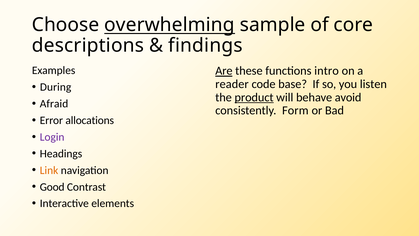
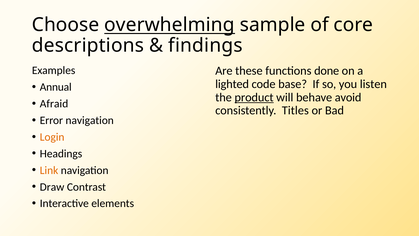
Are underline: present -> none (224, 71)
intro: intro -> done (327, 71)
reader: reader -> lighted (232, 84)
During: During -> Annual (56, 87)
Form: Form -> Titles (295, 110)
Error allocations: allocations -> navigation (90, 120)
Login colour: purple -> orange (52, 137)
Good: Good -> Draw (52, 187)
